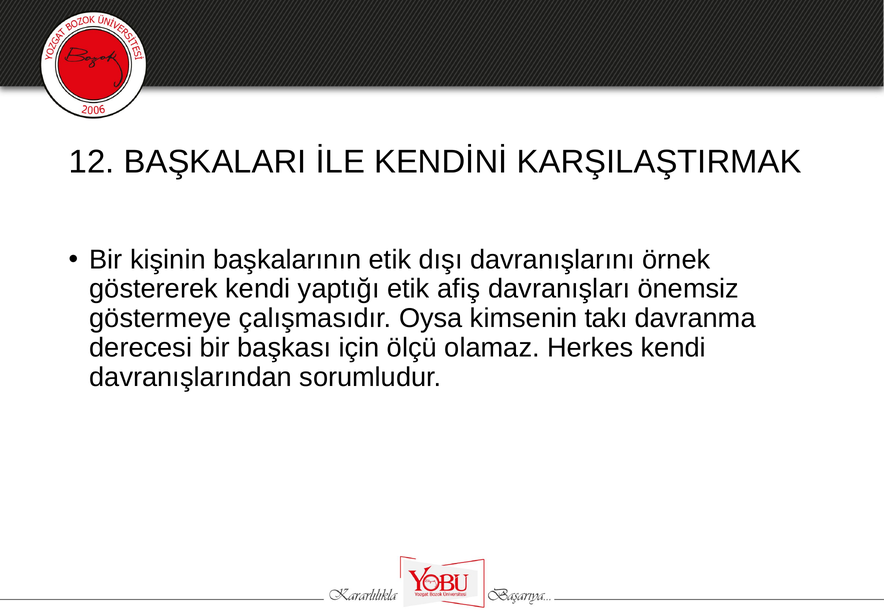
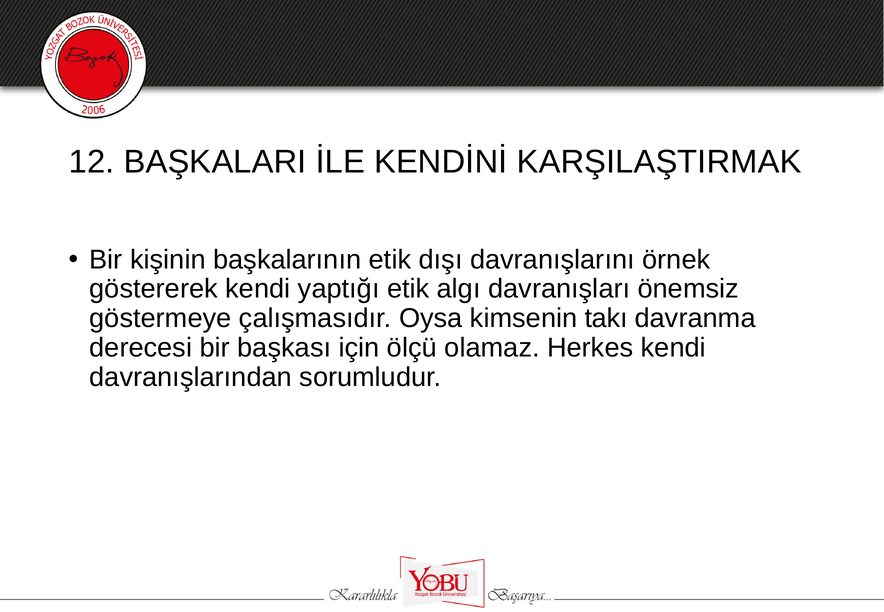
afiş: afiş -> algı (459, 289)
